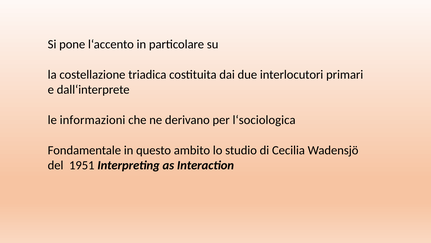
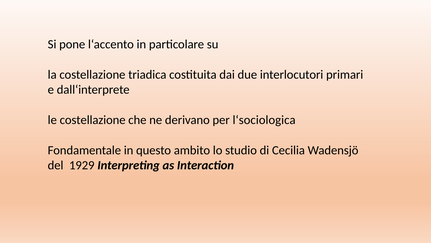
le informazioni: informazioni -> costellazione (93, 120)
1951: 1951 -> 1929 (82, 165)
